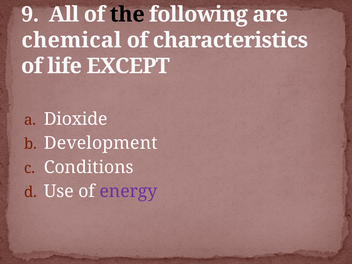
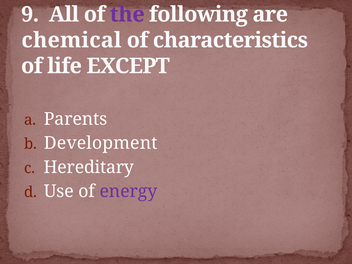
the colour: black -> purple (127, 14)
Dioxide: Dioxide -> Parents (76, 119)
Conditions: Conditions -> Hereditary (89, 167)
